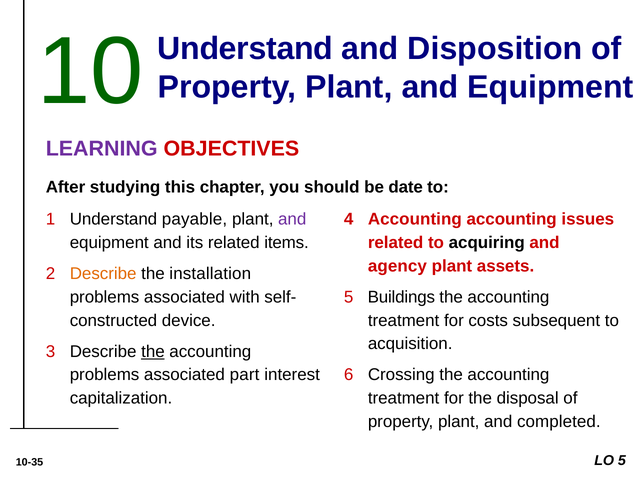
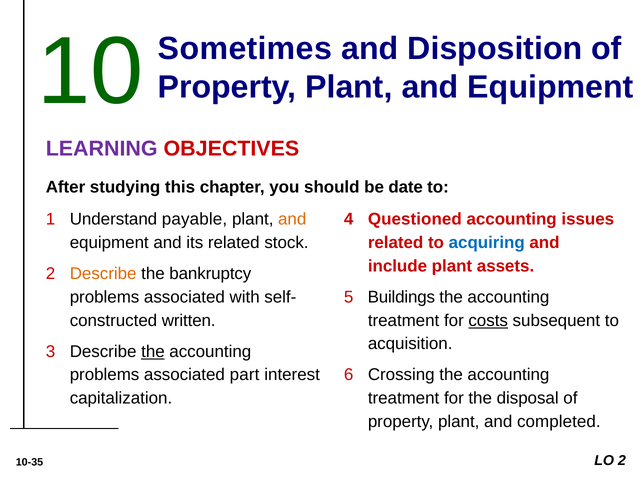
Understand: Understand -> Sometimes (245, 49)
and colour: purple -> orange (292, 219)
4 Accounting: Accounting -> Questioned (415, 219)
items: items -> stock (286, 243)
acquiring colour: black -> blue (487, 243)
agency: agency -> include (397, 266)
installation: installation -> bankruptcy (210, 274)
device: device -> written (189, 321)
costs underline: none -> present (488, 321)
LO 5: 5 -> 2 (622, 461)
